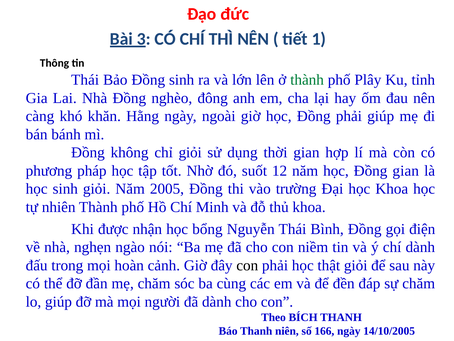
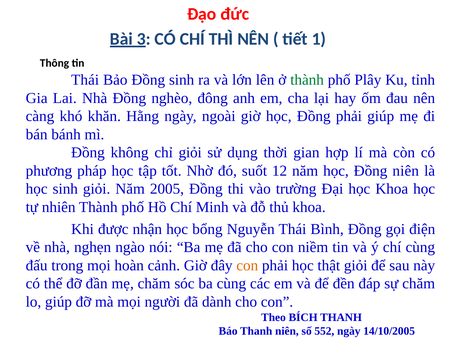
Đồng gian: gian -> niên (406, 171)
chí dành: dành -> cùng (420, 247)
con colour: black -> orange (247, 265)
166: 166 -> 552 (324, 331)
